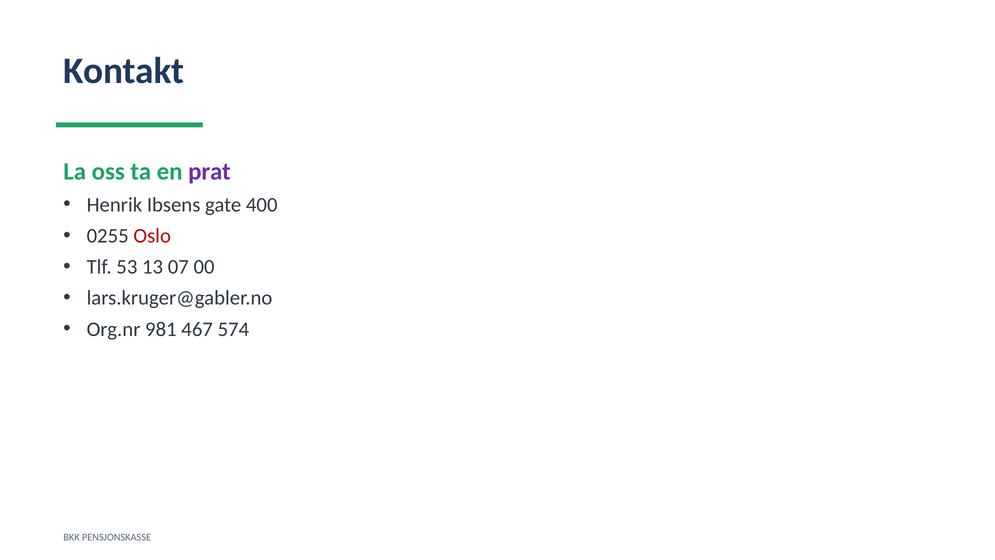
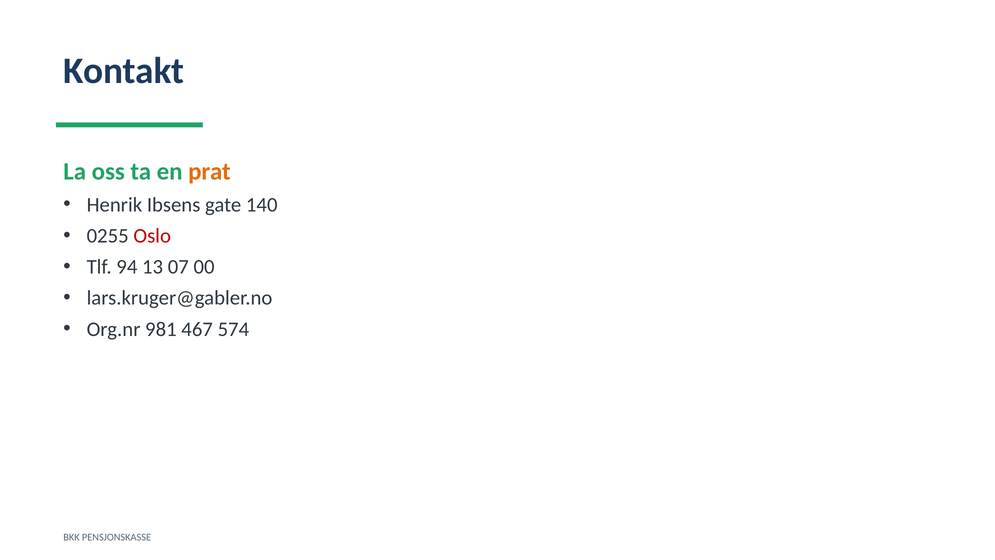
prat colour: purple -> orange (209, 171)
400: 400 -> 140 (262, 205)
53: 53 -> 94 (127, 267)
